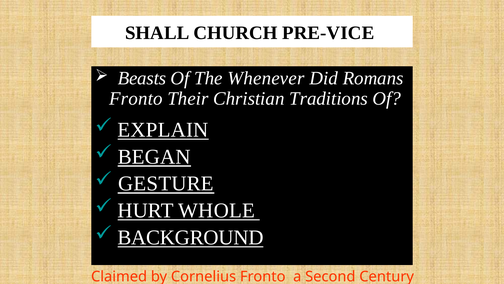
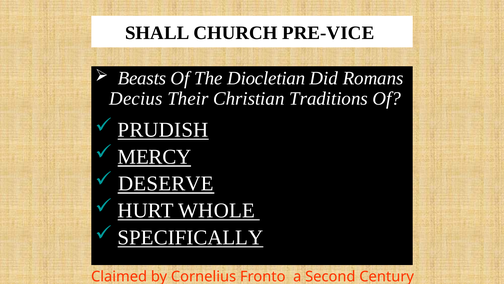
Whenever: Whenever -> Diocletian (266, 78)
Fronto: Fronto -> Decius (136, 99)
EXPLAIN: EXPLAIN -> PRUDISH (163, 130)
BEGAN: BEGAN -> MERCY (154, 157)
GESTURE: GESTURE -> DESERVE (166, 183)
BACKGROUND: BACKGROUND -> SPECIFICALLY (190, 237)
